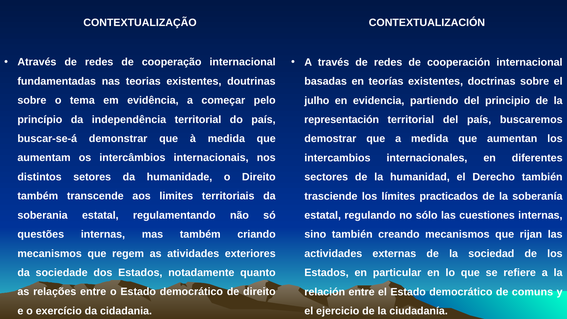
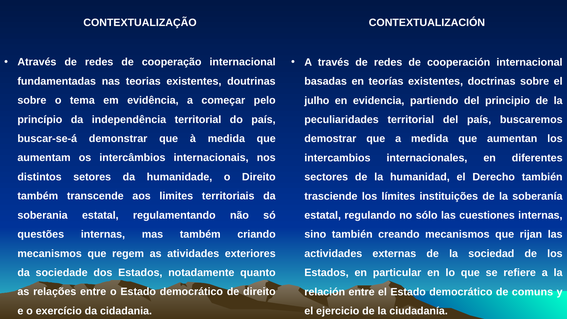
representación: representación -> peculiaridades (342, 120)
practicados: practicados -> instituições (449, 196)
